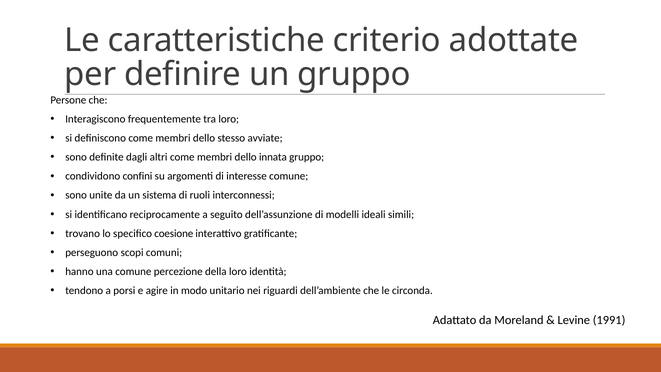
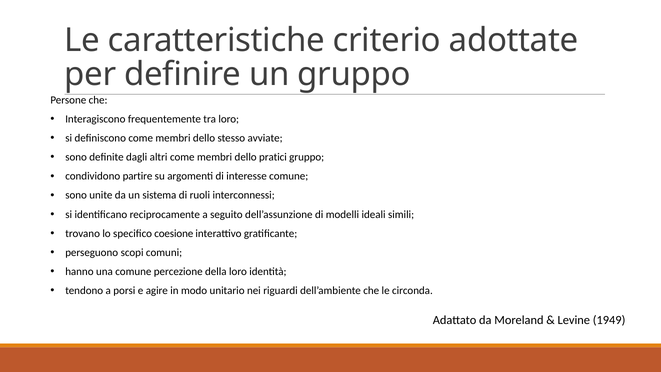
innata: innata -> pratici (273, 157)
confini: confini -> partire (138, 176)
1991: 1991 -> 1949 (609, 320)
